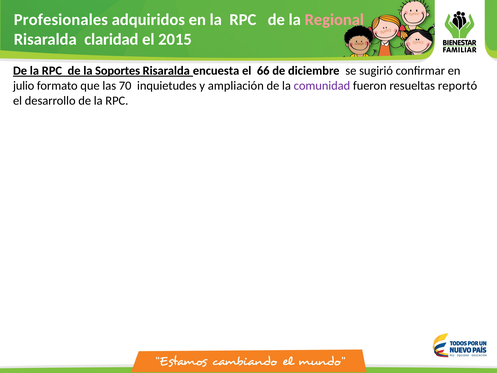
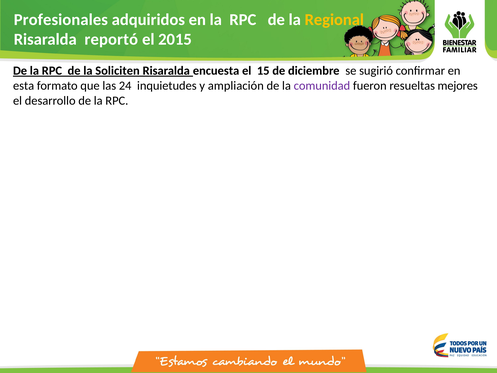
Regional colour: pink -> yellow (334, 20)
claridad: claridad -> reportó (111, 39)
Soportes: Soportes -> Soliciten (117, 71)
66: 66 -> 15 (263, 71)
julio: julio -> esta (24, 86)
70: 70 -> 24 (125, 86)
reportó: reportó -> mejores (458, 86)
